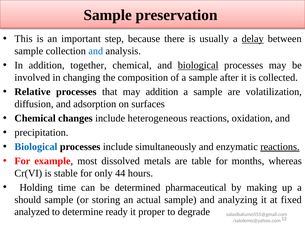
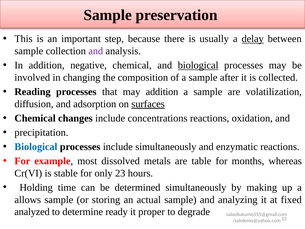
and colour: blue -> purple (96, 51)
together: together -> negative (89, 65)
Relative: Relative -> Reading (33, 92)
surfaces underline: none -> present (148, 104)
heterogeneous: heterogeneous -> concentrations (158, 118)
reactions underline: present -> none (280, 147)
44: 44 -> 23 (120, 173)
determined pharmaceutical: pharmaceutical -> simultaneously (196, 187)
should: should -> allows (28, 199)
